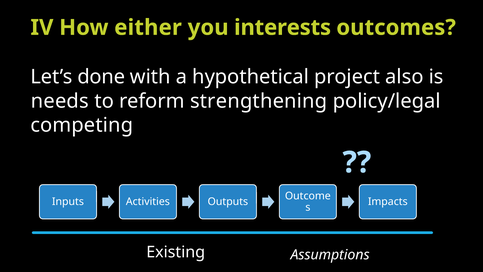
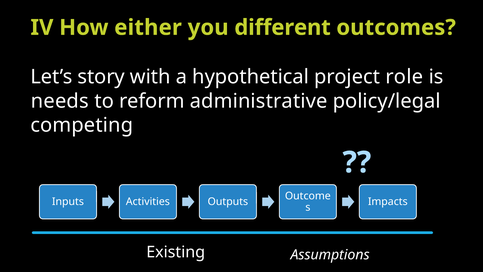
interests: interests -> different (283, 28)
done: done -> story (101, 77)
also: also -> role (404, 77)
strengthening: strengthening -> administrative (259, 101)
